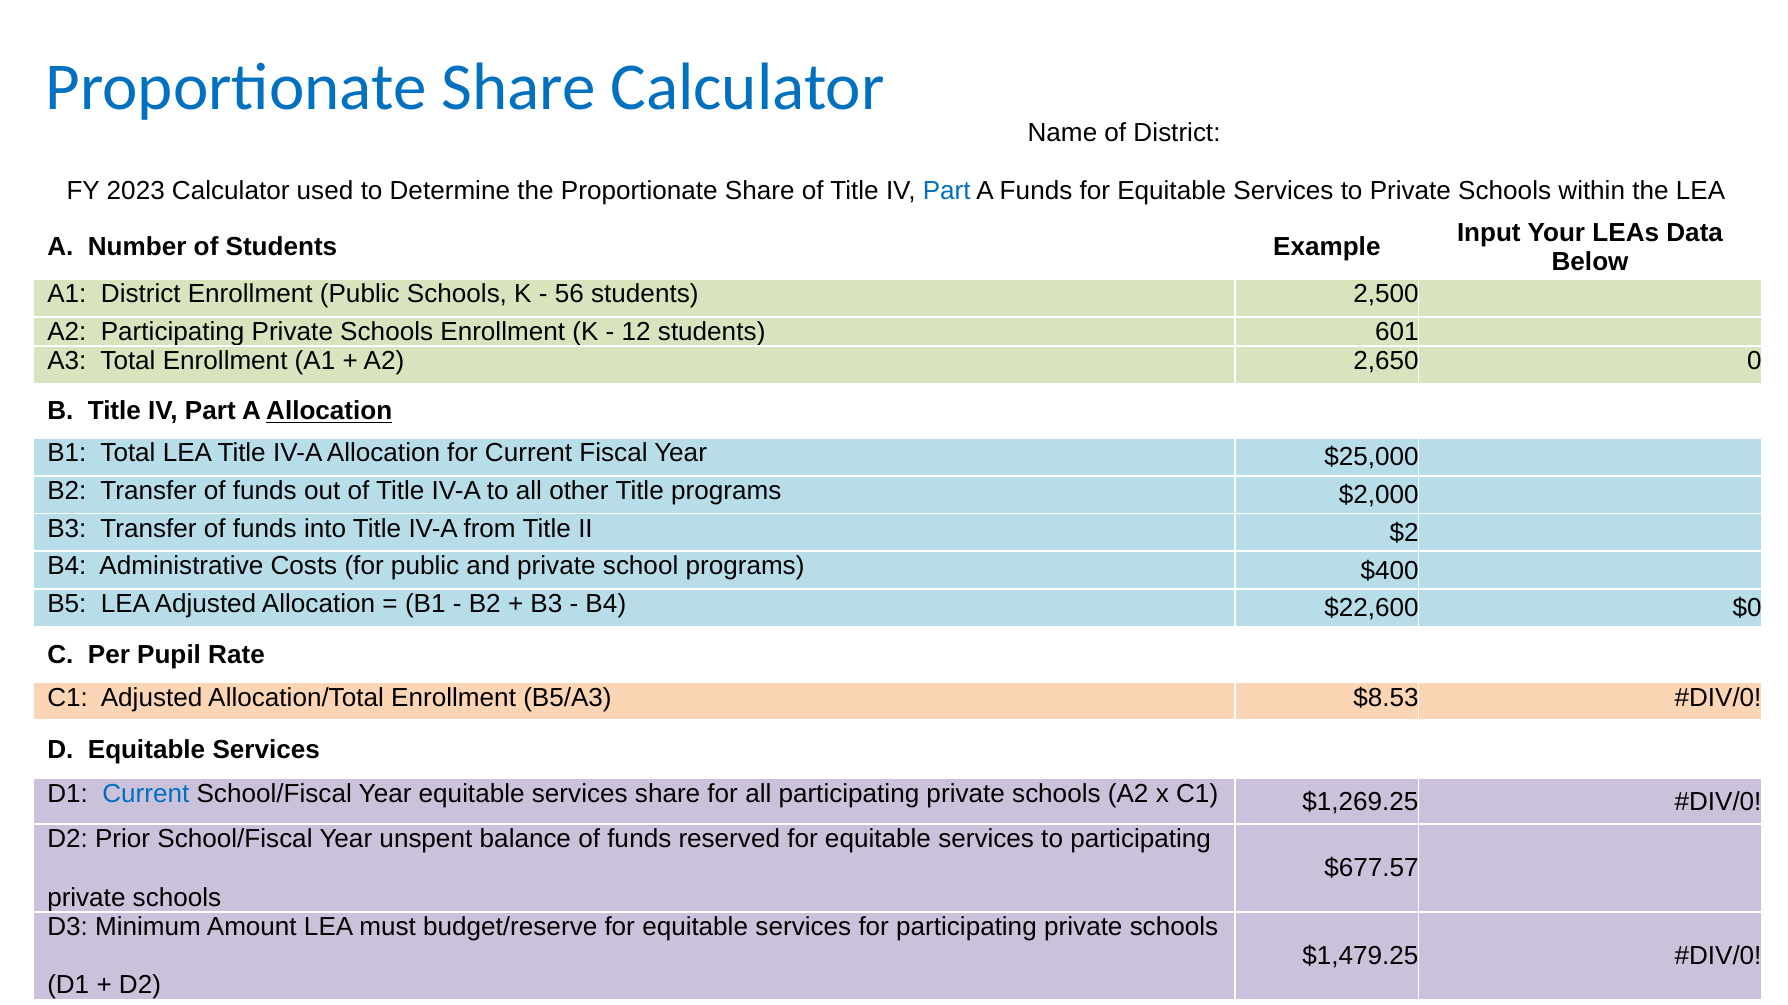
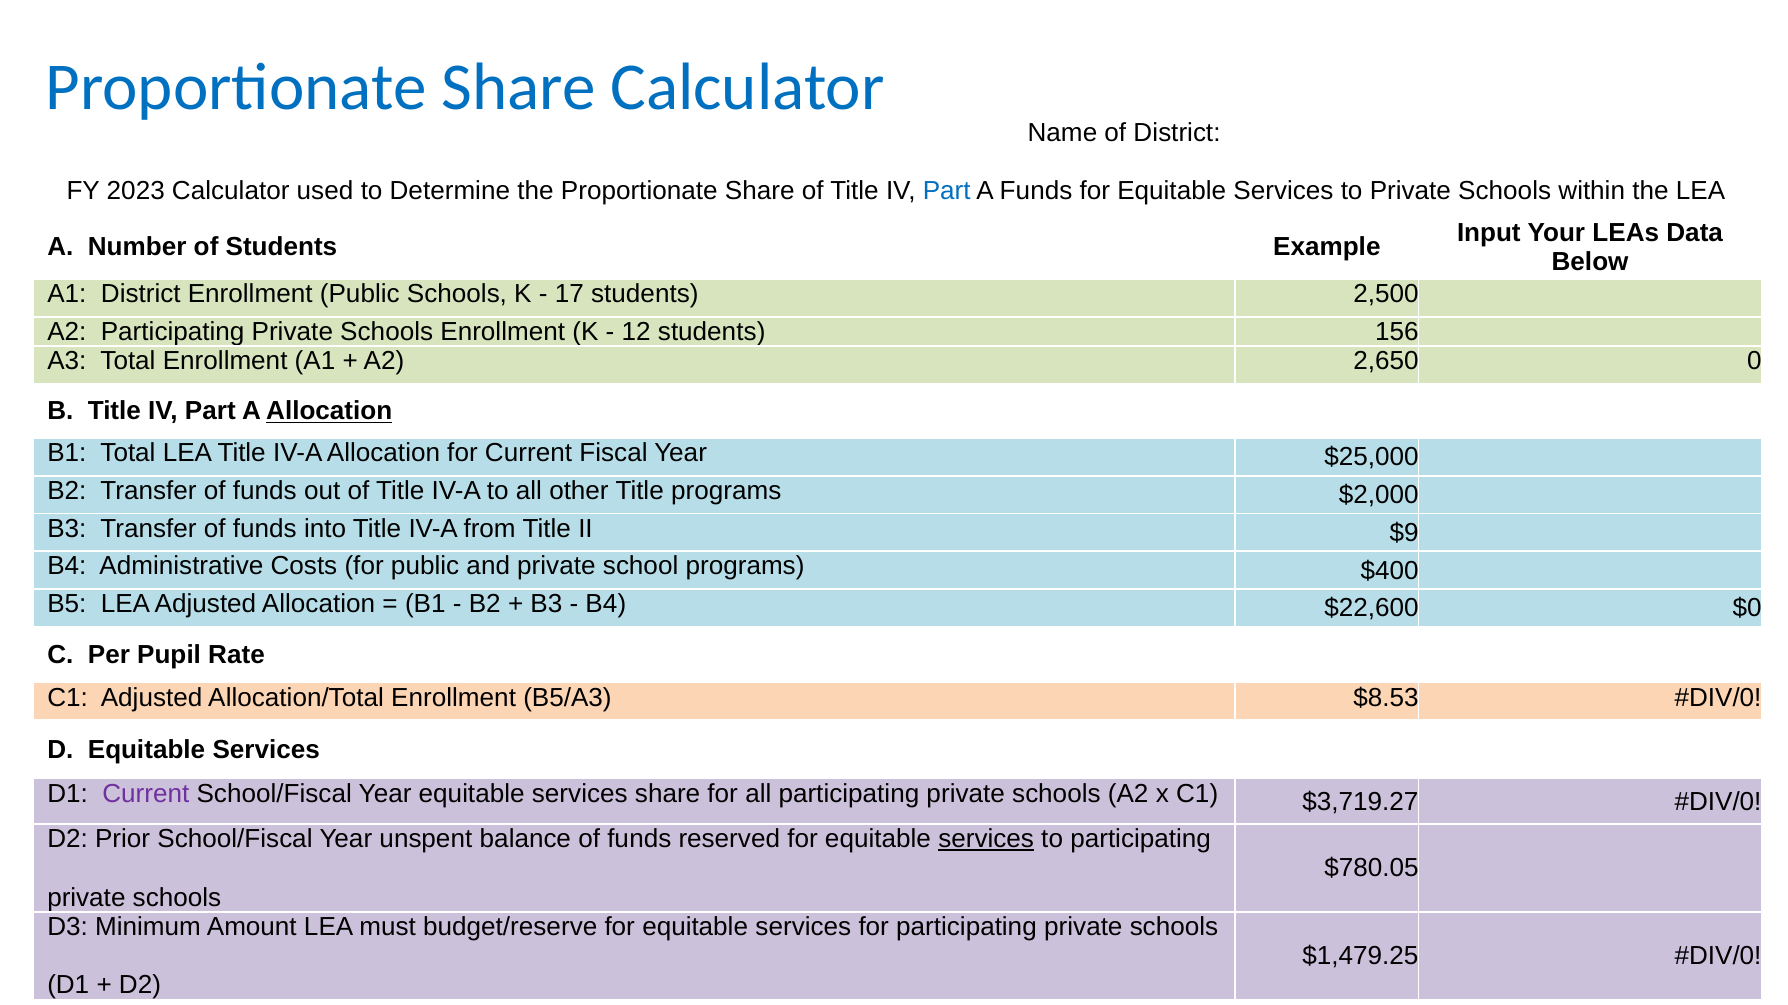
56: 56 -> 17 (569, 294)
601: 601 -> 156 (1397, 332)
$2: $2 -> $9 (1404, 533)
Current colour: blue -> purple (146, 794)
$1,269.25: $1,269.25 -> $3,719.27 (1360, 802)
services underline: none -> present (986, 840)
$677.57: $677.57 -> $780.05 (1371, 869)
